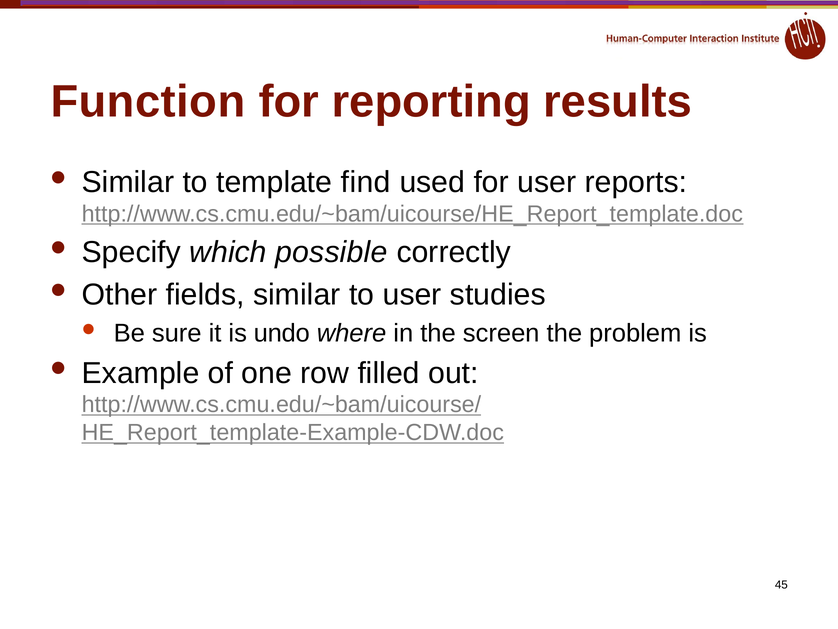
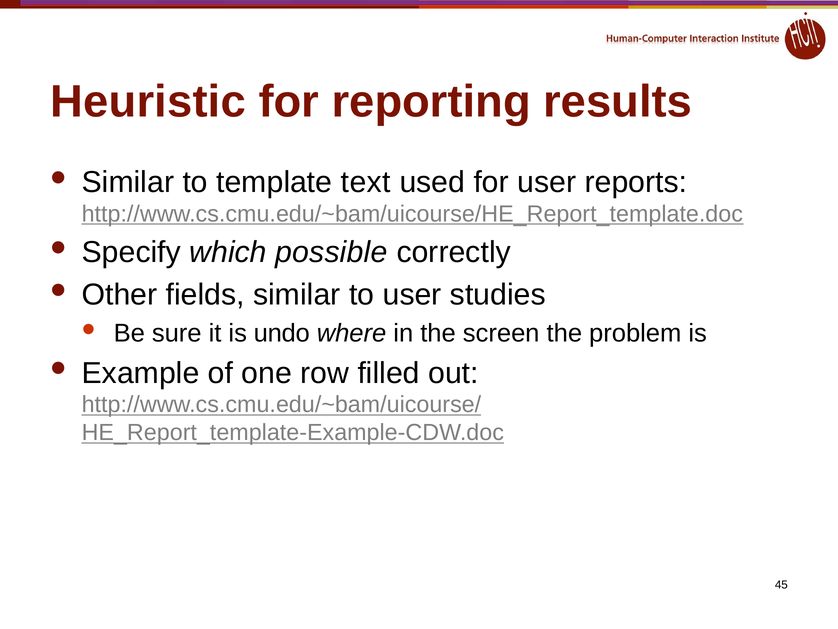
Function: Function -> Heuristic (148, 102)
find: find -> text (366, 182)
